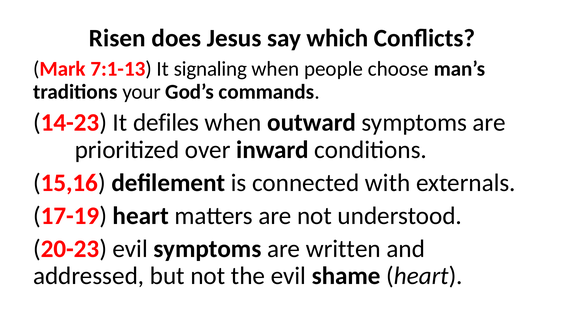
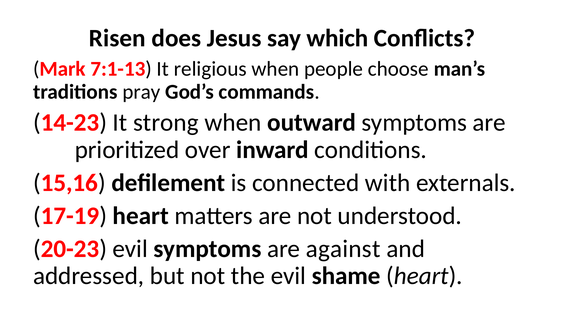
signaling: signaling -> religious (210, 69)
your: your -> pray (141, 92)
defiles: defiles -> strong (166, 123)
written: written -> against (343, 249)
